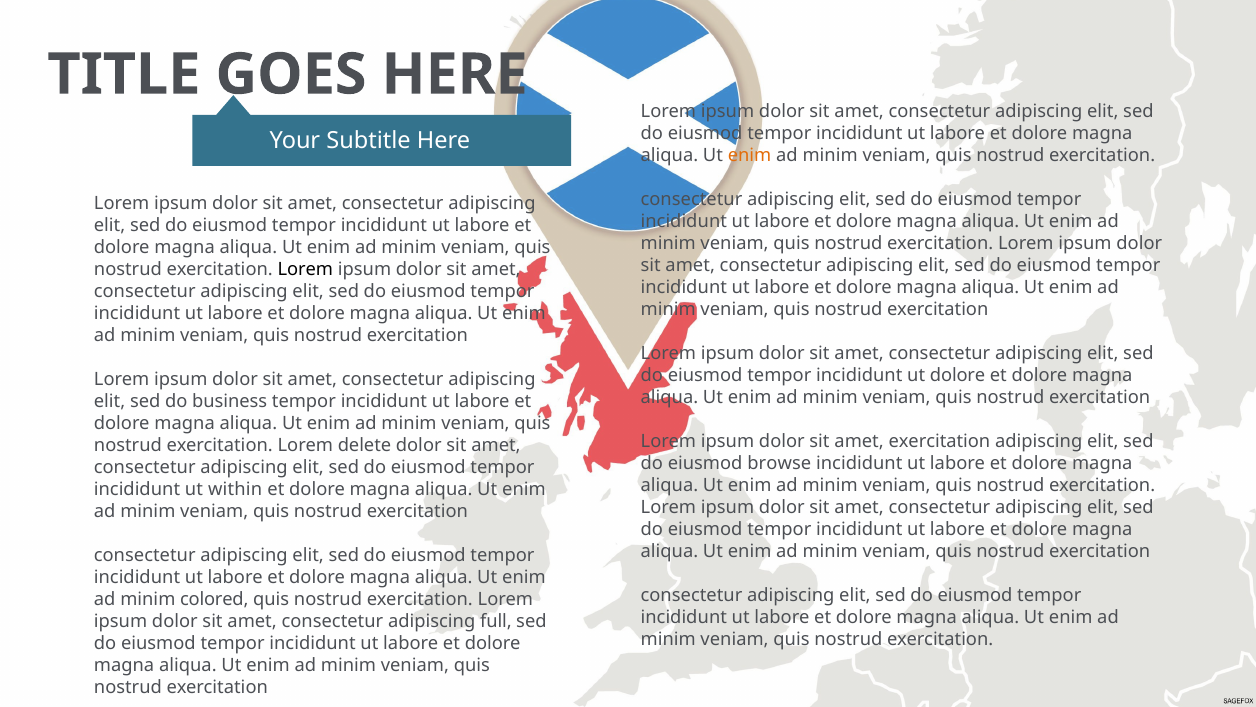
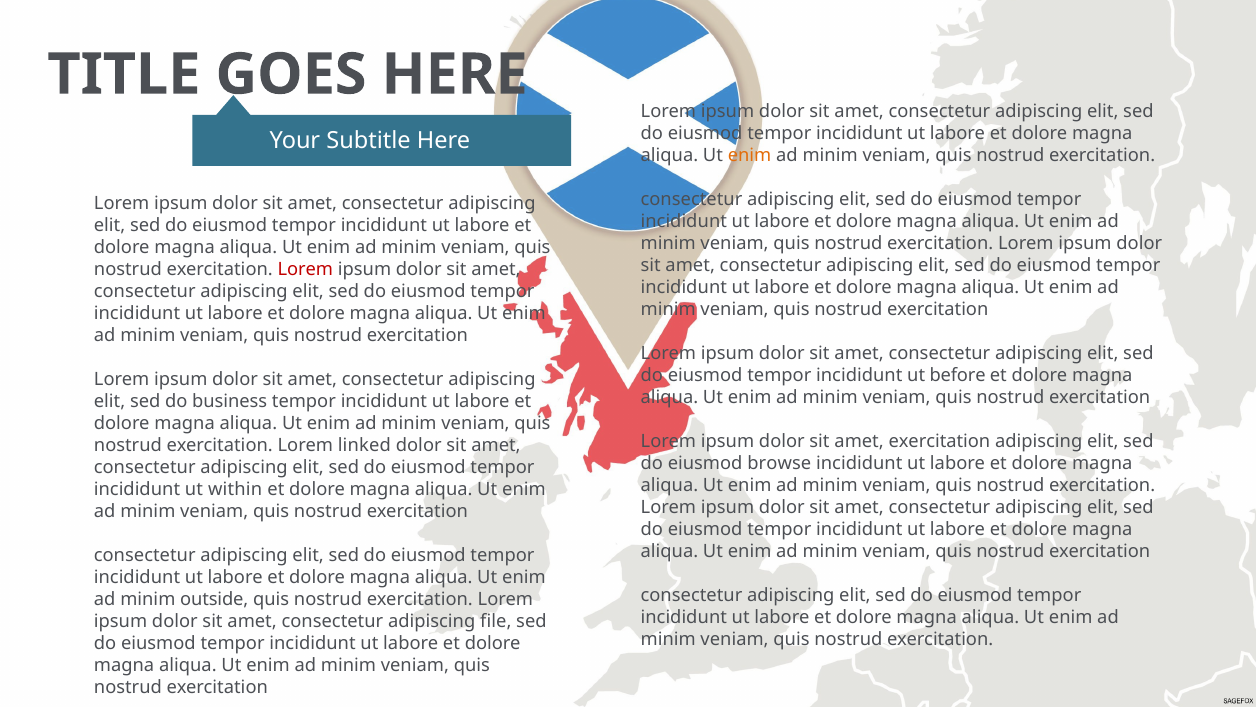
Lorem colour: black -> red (305, 269)
ut dolore: dolore -> before (958, 375)
delete: delete -> linked (364, 445)
colored: colored -> outside (214, 599)
full: full -> file (496, 621)
